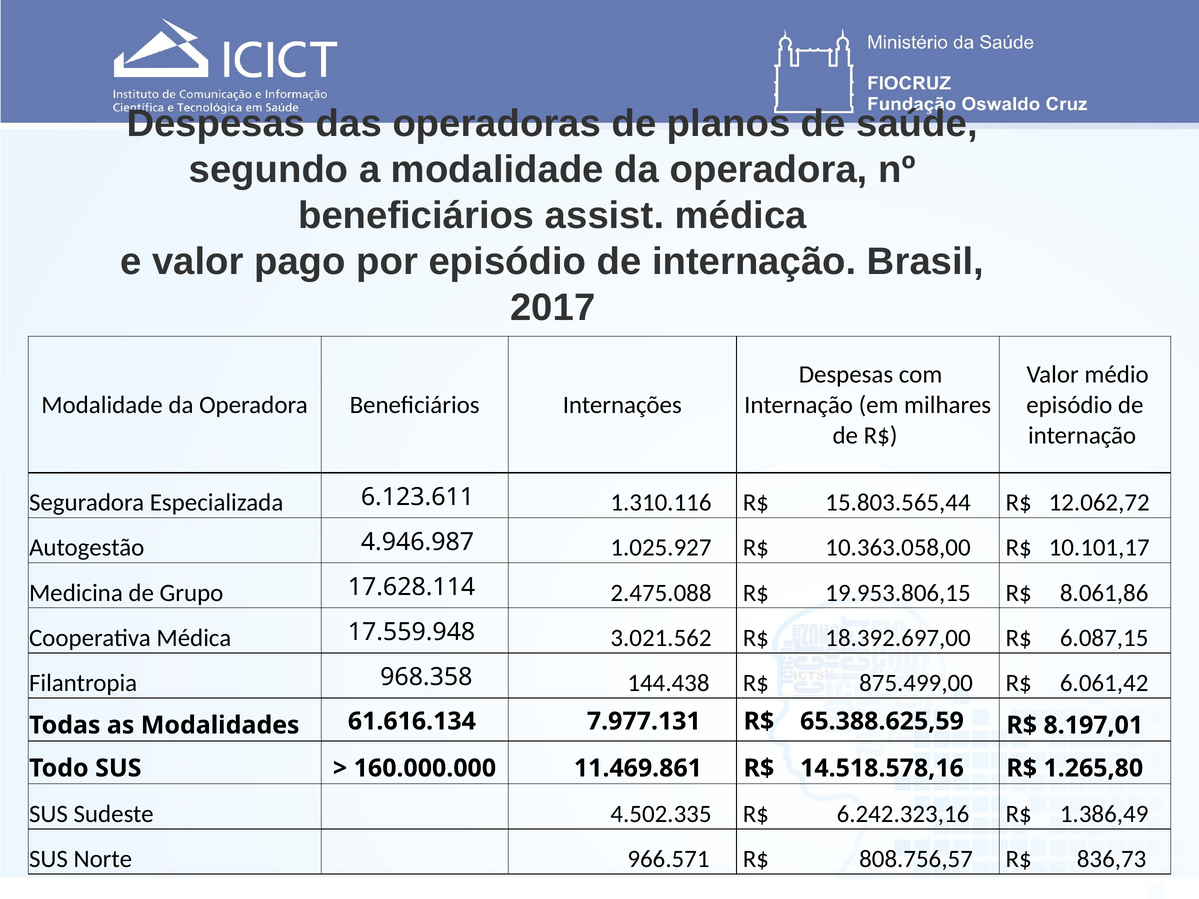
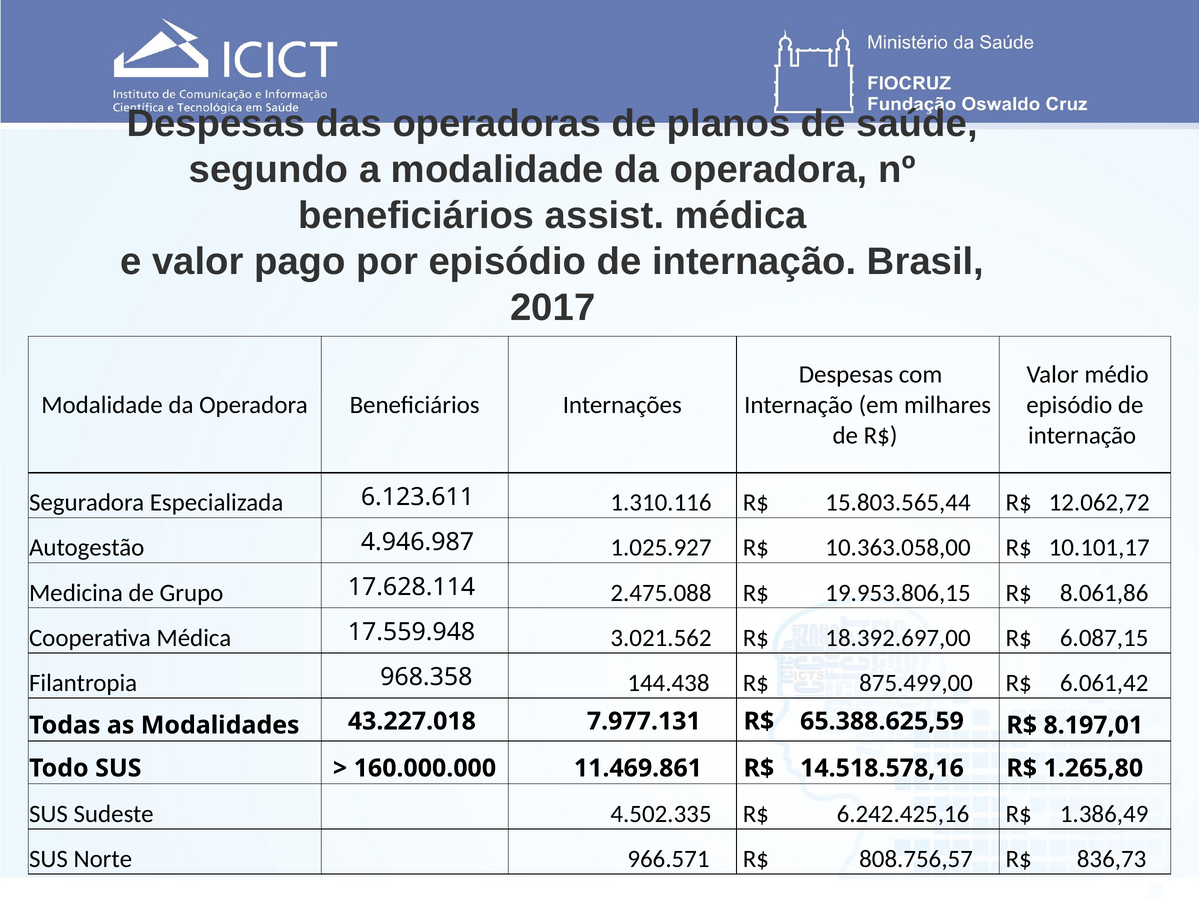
61.616.134: 61.616.134 -> 43.227.018 (412, 721)
6.242.323,16: 6.242.323,16 -> 6.242.425,16 (903, 814)
